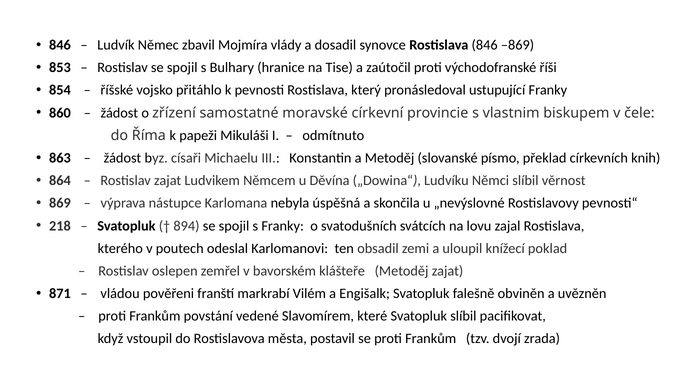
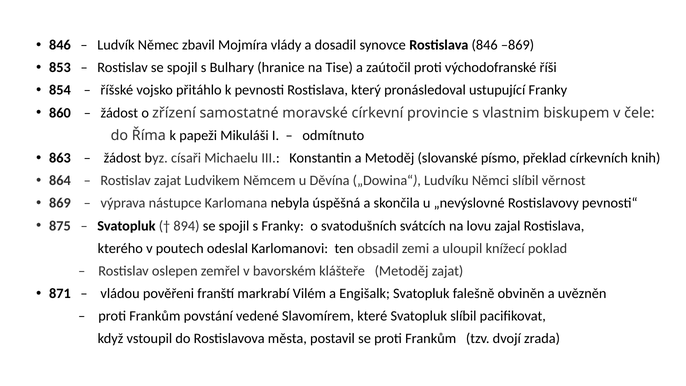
218: 218 -> 875 (60, 226)
